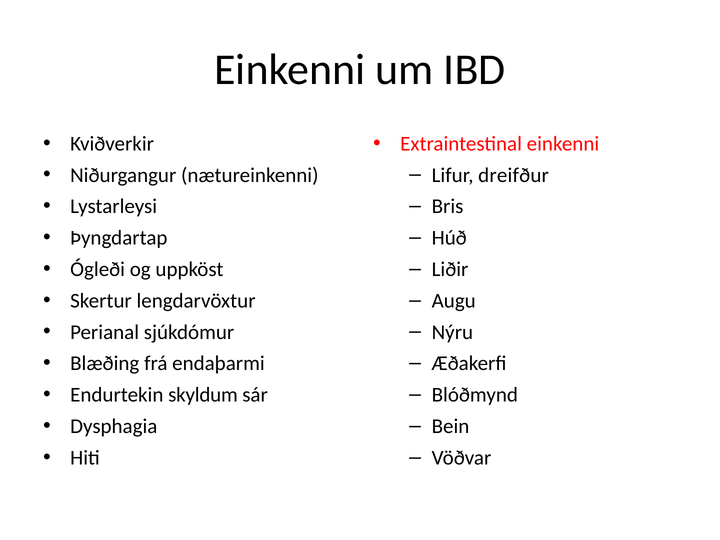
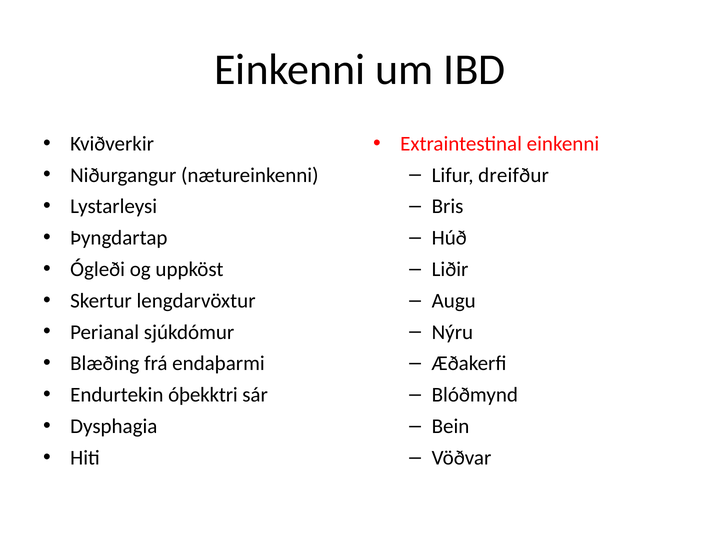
skyldum: skyldum -> óþekktri (203, 395)
